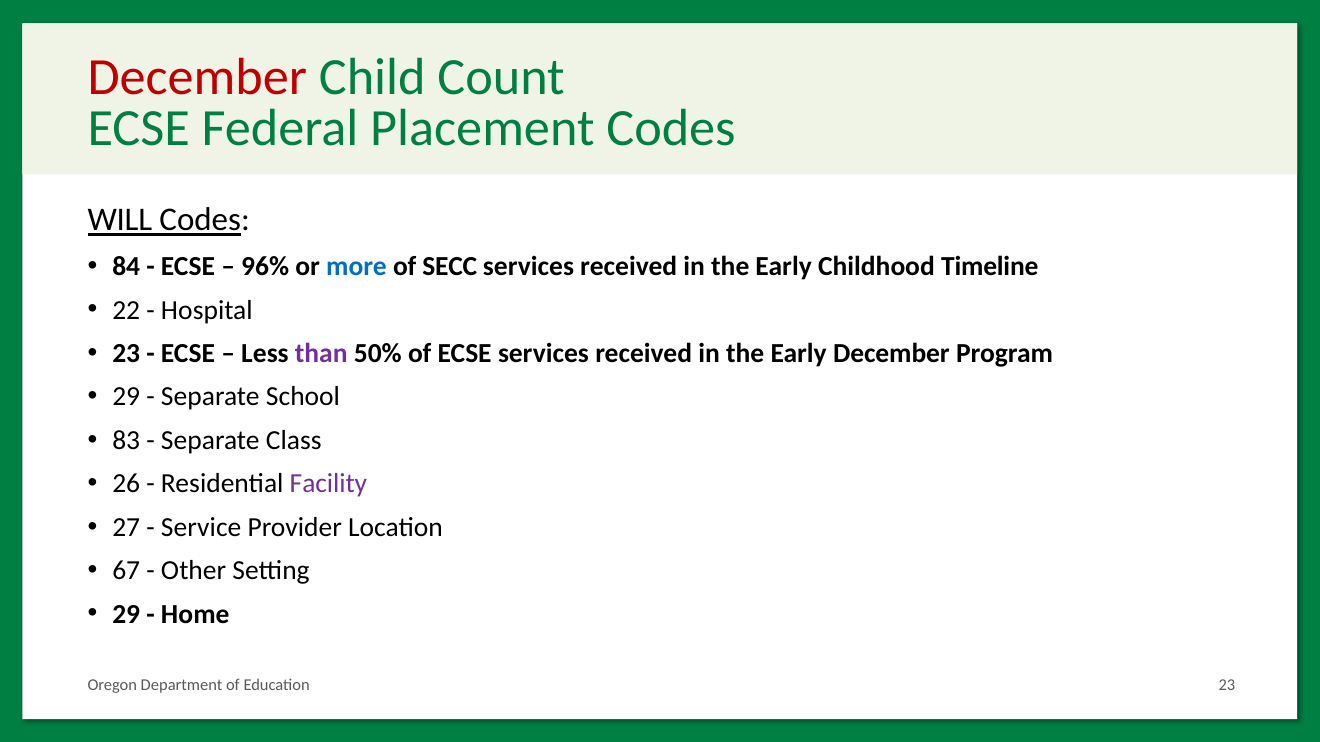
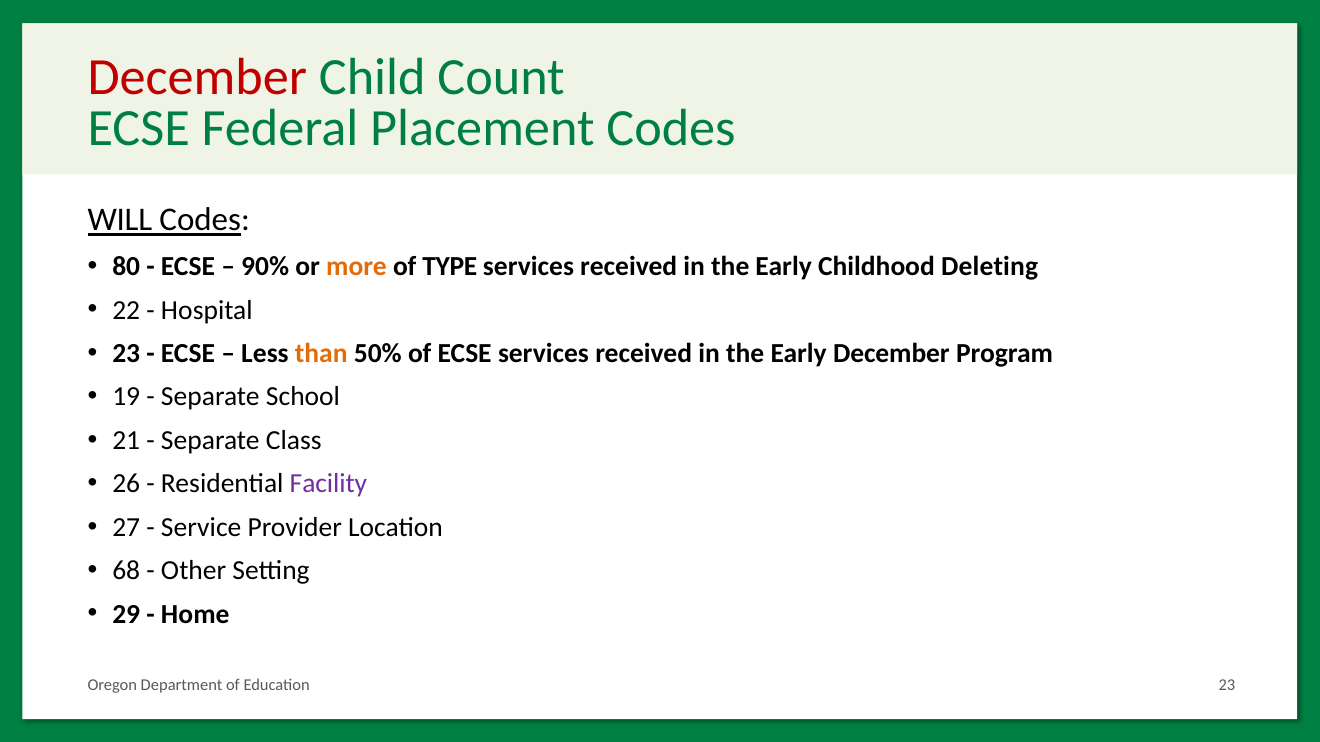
84: 84 -> 80 (126, 267)
96%: 96% -> 90% (265, 267)
more colour: blue -> orange (357, 267)
SECC: SECC -> TYPE (450, 267)
Timeline: Timeline -> Deleting (990, 267)
than colour: purple -> orange (321, 354)
29: 29 -> 19 (126, 397)
83: 83 -> 21 (126, 441)
67: 67 -> 68 (126, 571)
